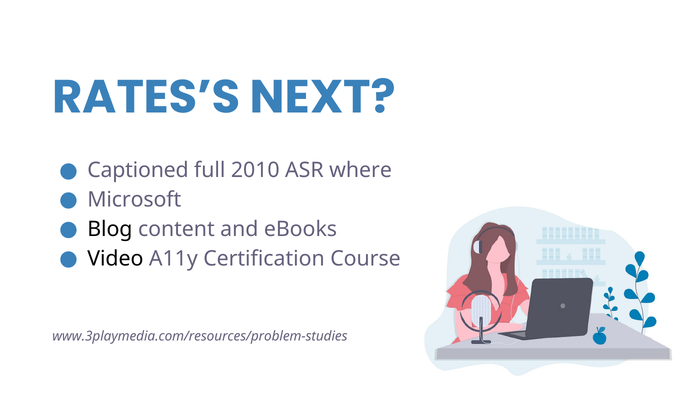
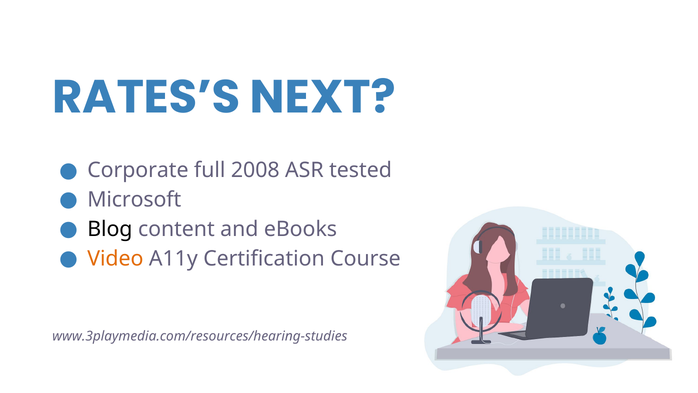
Captioned: Captioned -> Corporate (138, 170)
2010: 2010 -> 2008 (255, 170)
where: where -> tested (361, 170)
Video colour: black -> orange (115, 258)
www.3playmedia.com/resources/problem-studies: www.3playmedia.com/resources/problem-studies -> www.3playmedia.com/resources/hearing-studies (200, 336)
